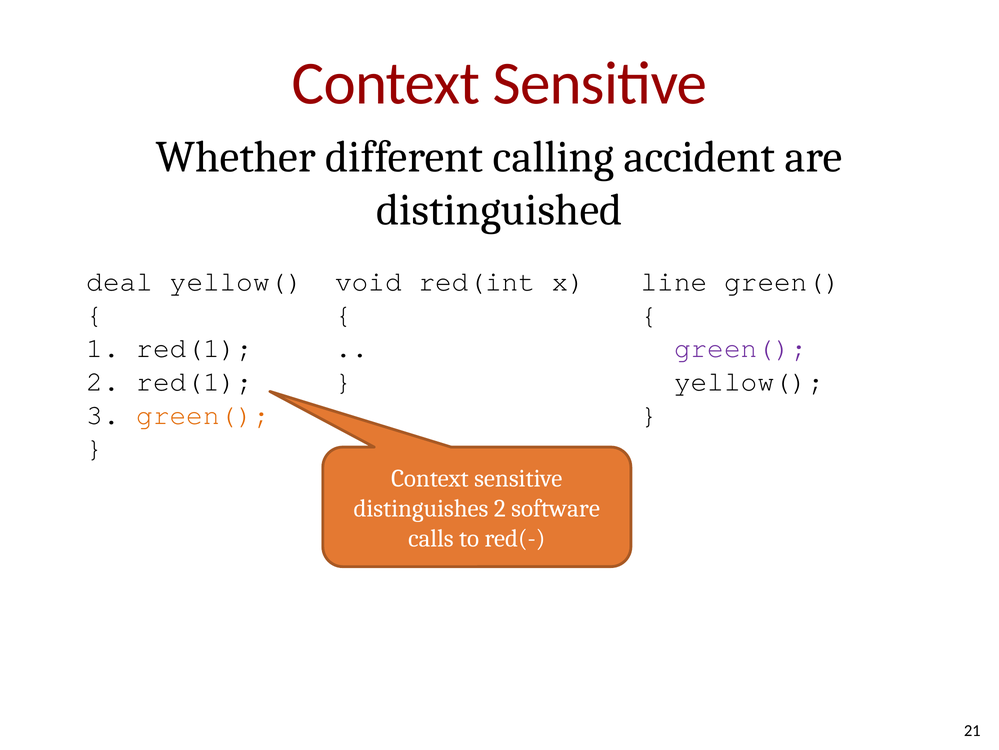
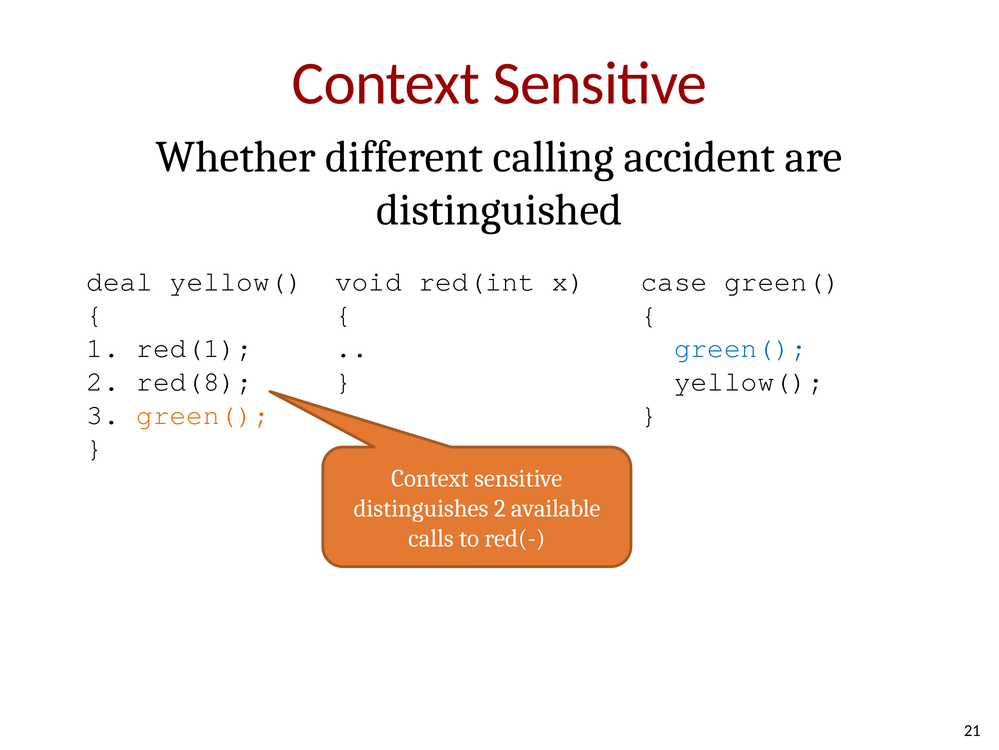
line: line -> case (674, 281)
green( colour: purple -> blue (741, 348)
2 red(1: red(1 -> red(8 (195, 381)
software: software -> available (556, 508)
